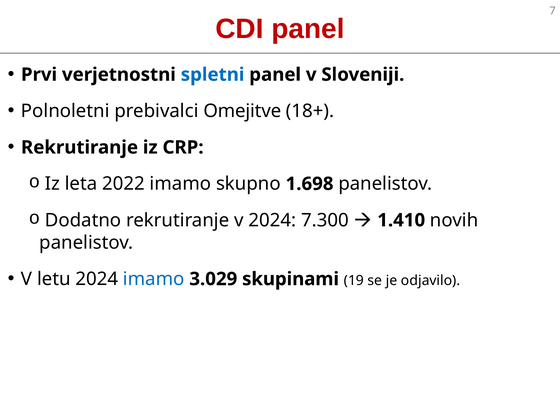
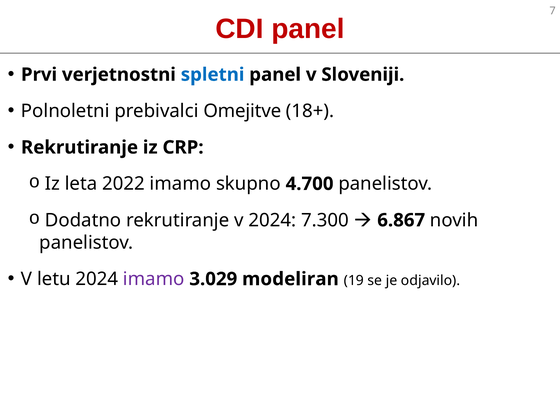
1.698: 1.698 -> 4.700 (310, 184)
1.410: 1.410 -> 6.867 (401, 220)
imamo colour: blue -> purple (154, 279)
skupinami: skupinami -> modeliran (290, 279)
